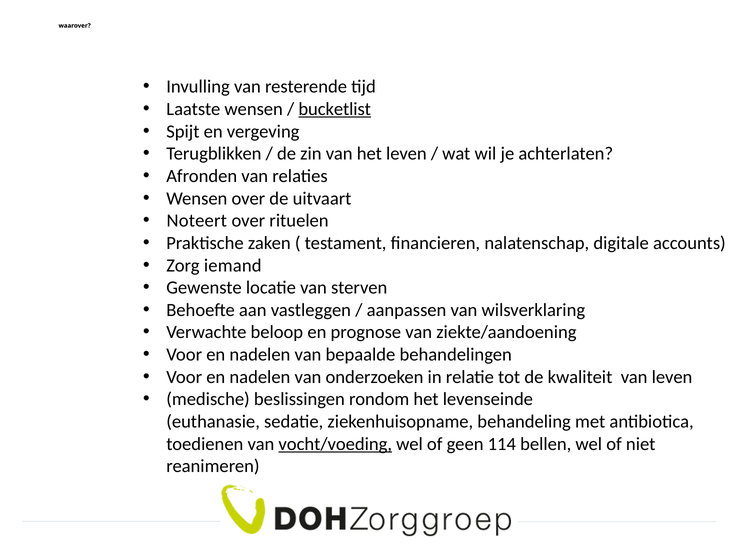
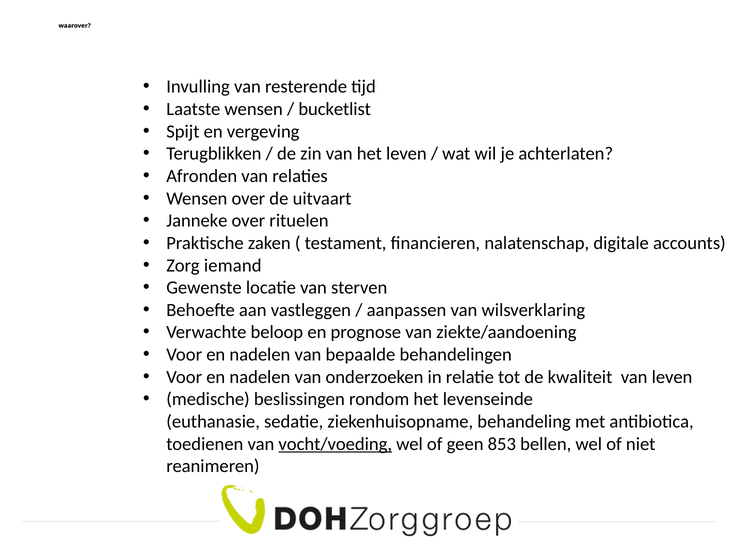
bucketlist underline: present -> none (335, 109)
Noteert: Noteert -> Janneke (197, 221)
114: 114 -> 853 (502, 444)
